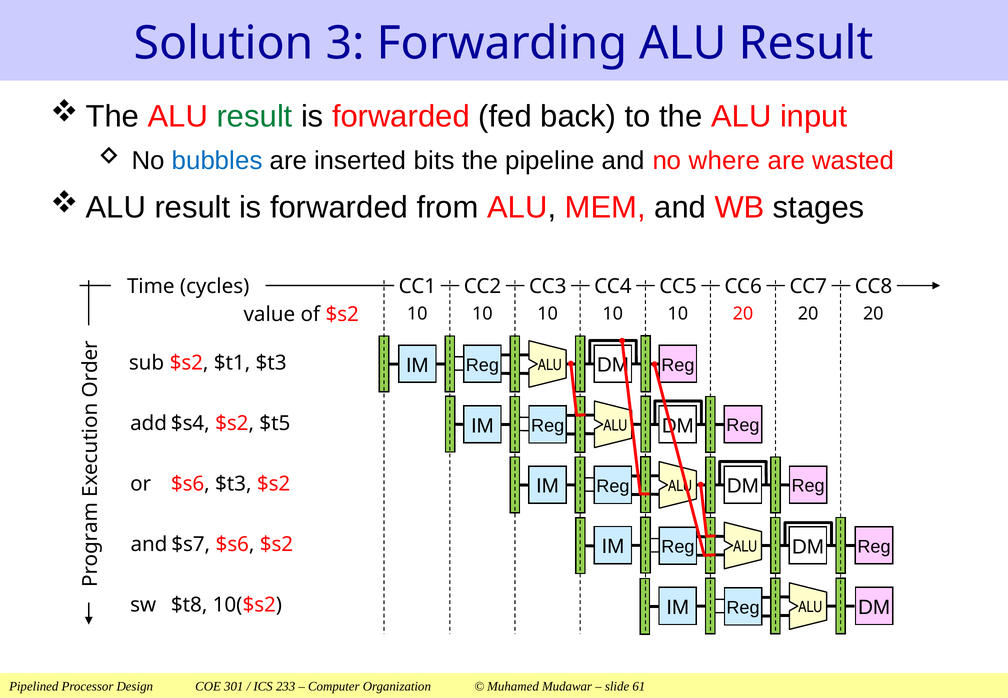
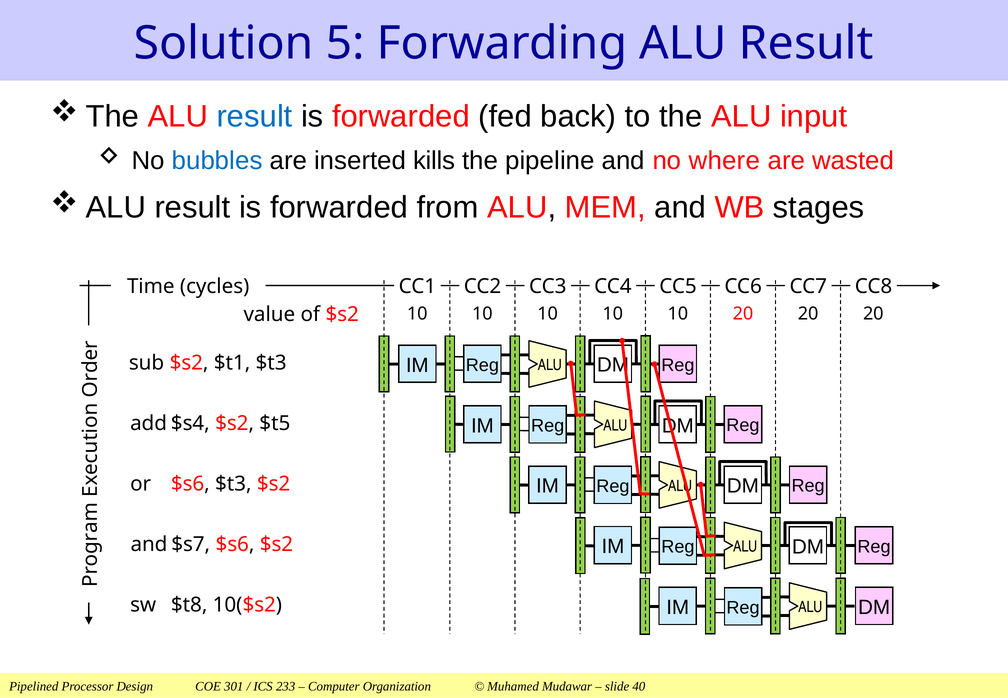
3: 3 -> 5 (345, 44)
result colour: green -> blue (255, 116)
bits: bits -> kills (434, 161)
61: 61 -> 40 (639, 686)
